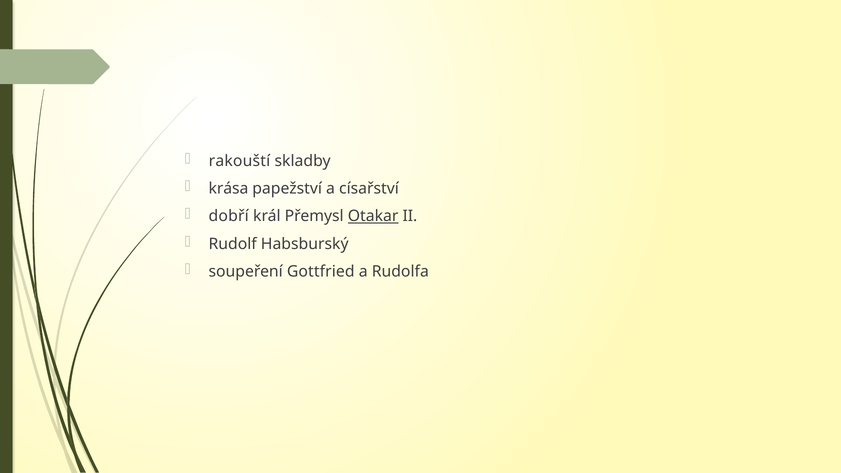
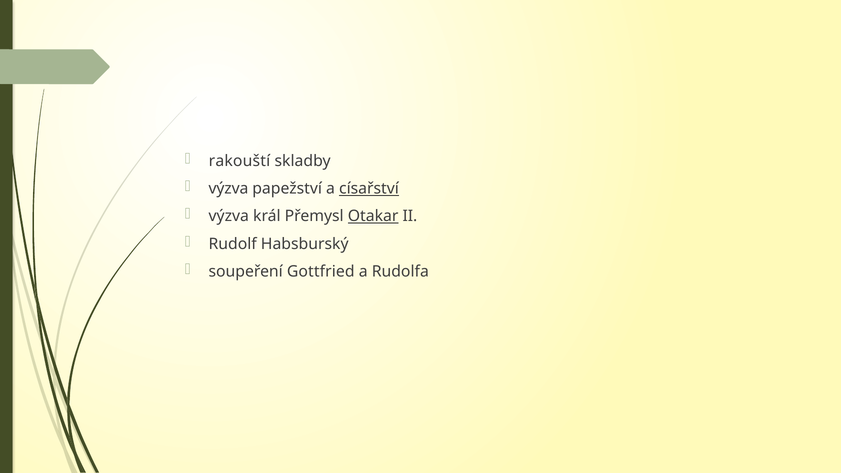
krása: krása -> výzva (228, 189)
císařství underline: none -> present (369, 189)
dobří: dobří -> výzva (229, 216)
